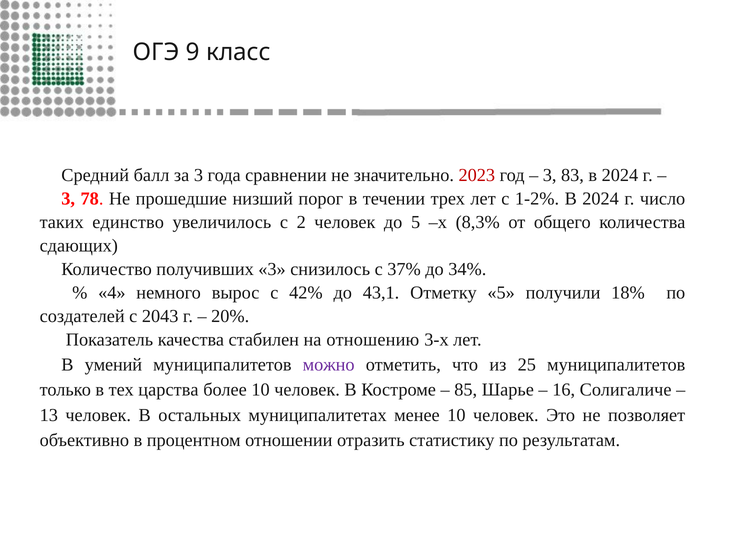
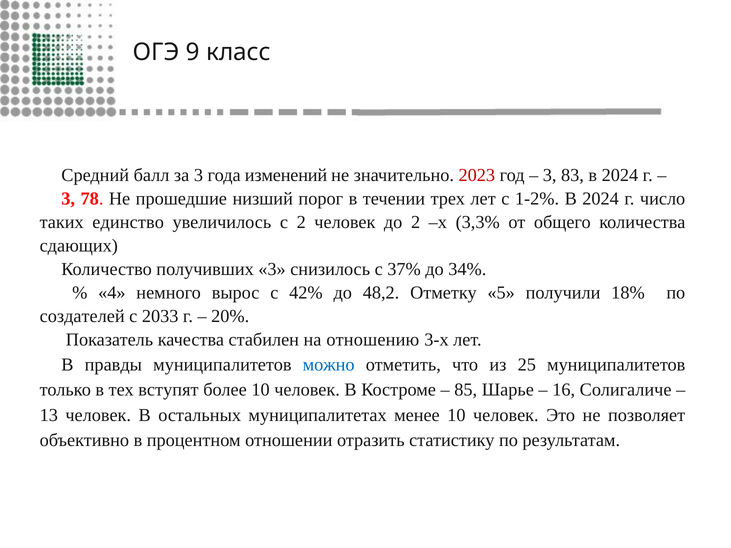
сравнении: сравнении -> изменений (286, 176)
до 5: 5 -> 2 (416, 222)
8,3%: 8,3% -> 3,3% (478, 222)
43,1: 43,1 -> 48,2 (381, 293)
2043: 2043 -> 2033 (160, 316)
умений: умений -> правды (113, 365)
можно colour: purple -> blue (329, 365)
царства: царства -> вступят (168, 390)
